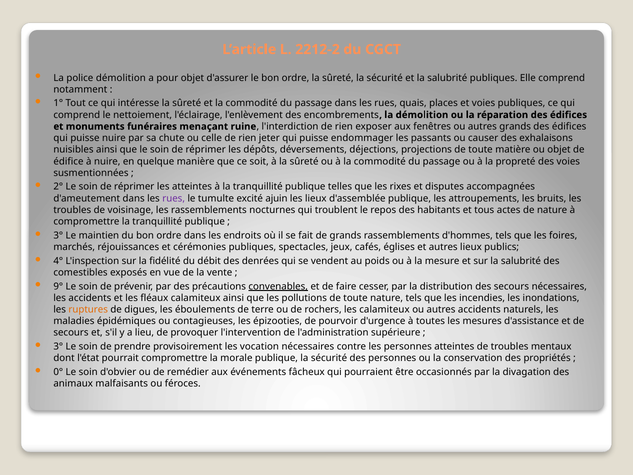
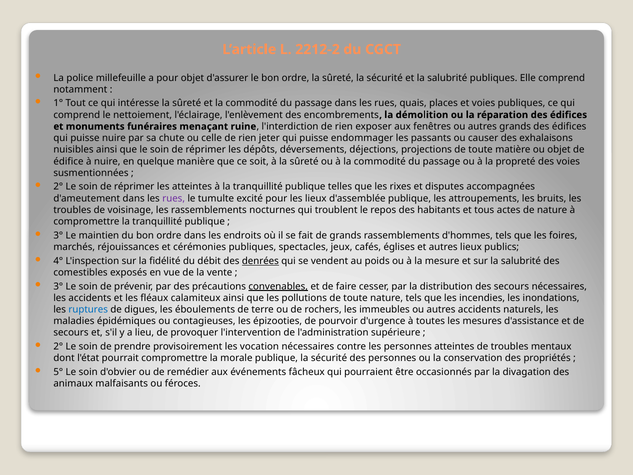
police démolition: démolition -> millefeuille (121, 78)
excité ajuin: ajuin -> pour (276, 198)
denrées underline: none -> present (260, 261)
9°: 9° -> 3° (58, 286)
ruptures colour: orange -> blue (88, 309)
les calamiteux: calamiteux -> immeubles (384, 309)
3°: 3° -> 2° (58, 346)
0°: 0° -> 5° (58, 372)
